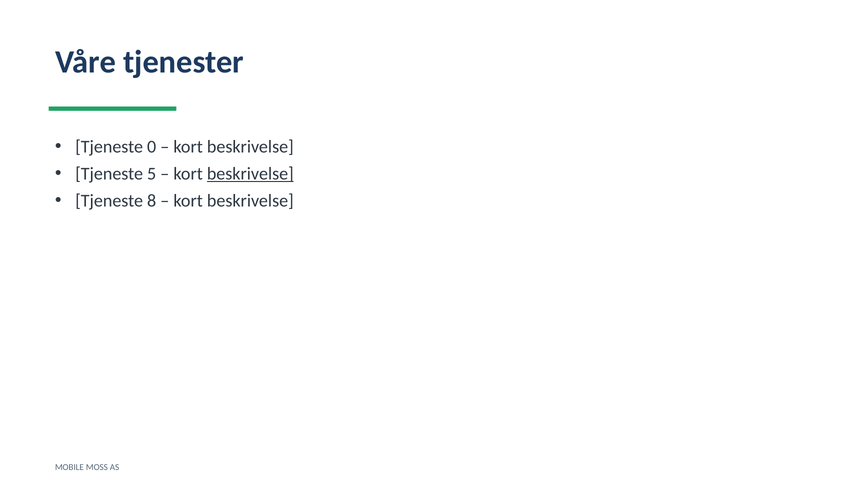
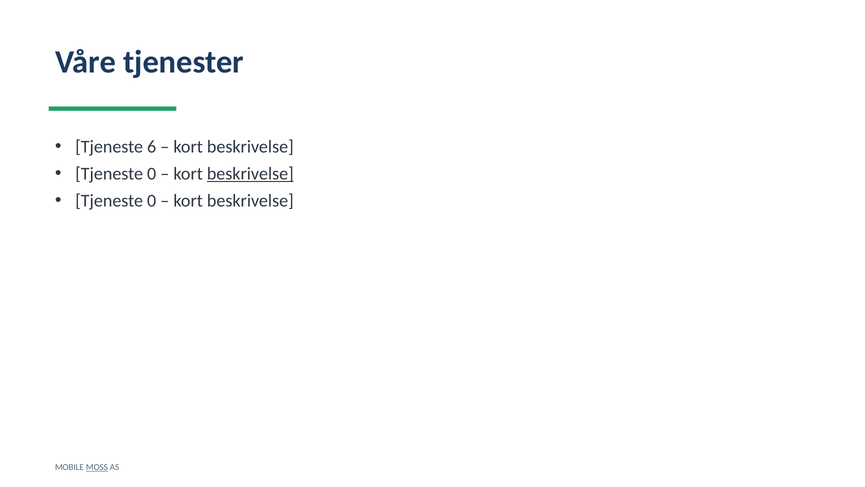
0: 0 -> 6 (152, 147)
5: 5 -> 0 (152, 174)
8: 8 -> 0 (152, 201)
MOSS underline: none -> present (97, 467)
